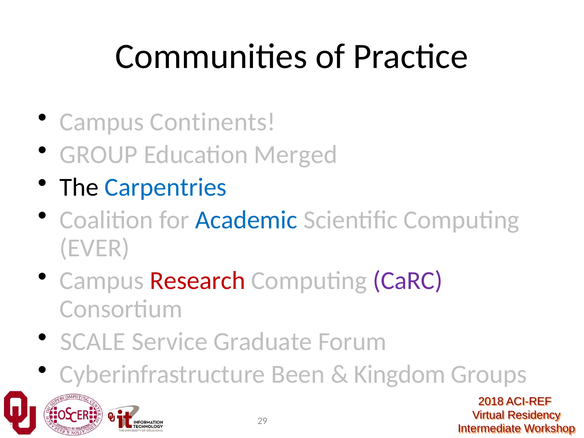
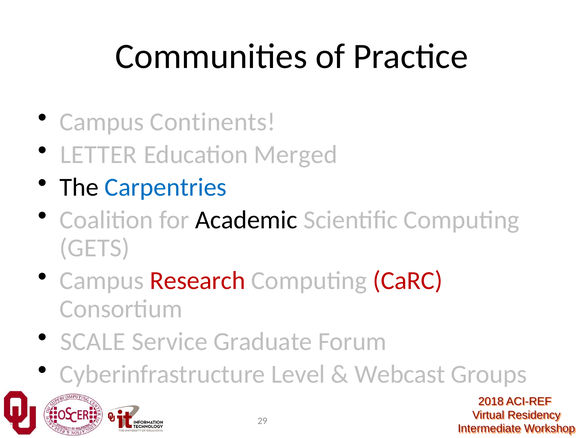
GROUP: GROUP -> LETTER (99, 155)
Academic colour: blue -> black (246, 220)
EVER: EVER -> GETS (95, 248)
CaRC colour: purple -> red (408, 281)
Been: Been -> Level (298, 374)
Kingdom: Kingdom -> Webcast (400, 374)
